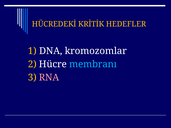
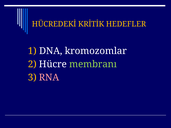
membranı colour: light blue -> light green (93, 64)
